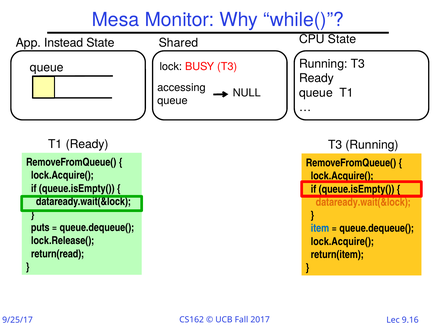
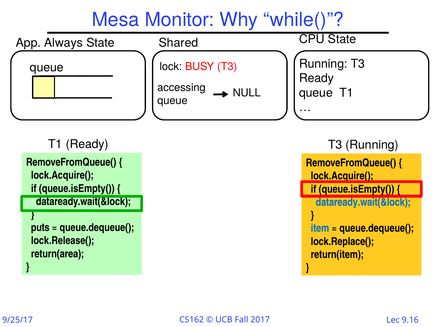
Instead: Instead -> Always (64, 43)
dataready.wait(&lock colour: orange -> blue (363, 202)
lock.Acquire(: lock.Acquire( -> lock.Replace( (342, 241)
return(read: return(read -> return(area (58, 254)
